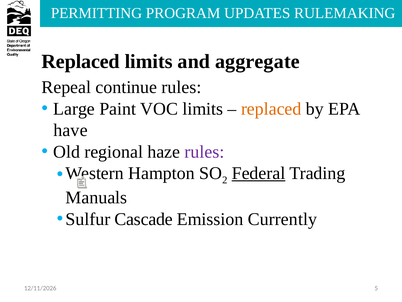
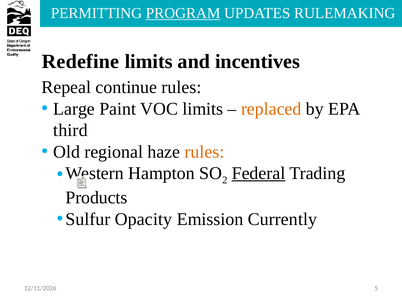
PROGRAM underline: none -> present (183, 13)
Replaced: Replaced -> Redefine (81, 61)
aggregate: aggregate -> incentives (257, 61)
have: have -> third (70, 130)
rules colour: purple -> orange (204, 152)
Manuals: Manuals -> Products (96, 197)
Cascade: Cascade -> Opacity (143, 219)
